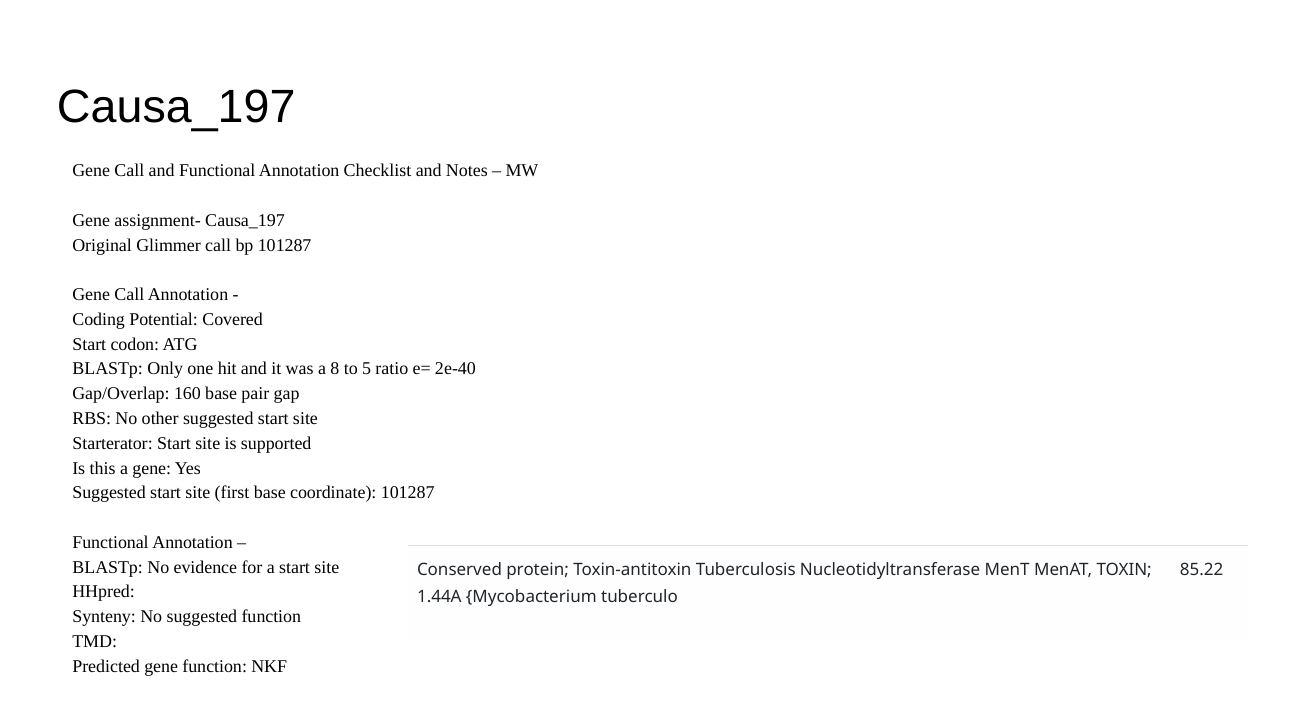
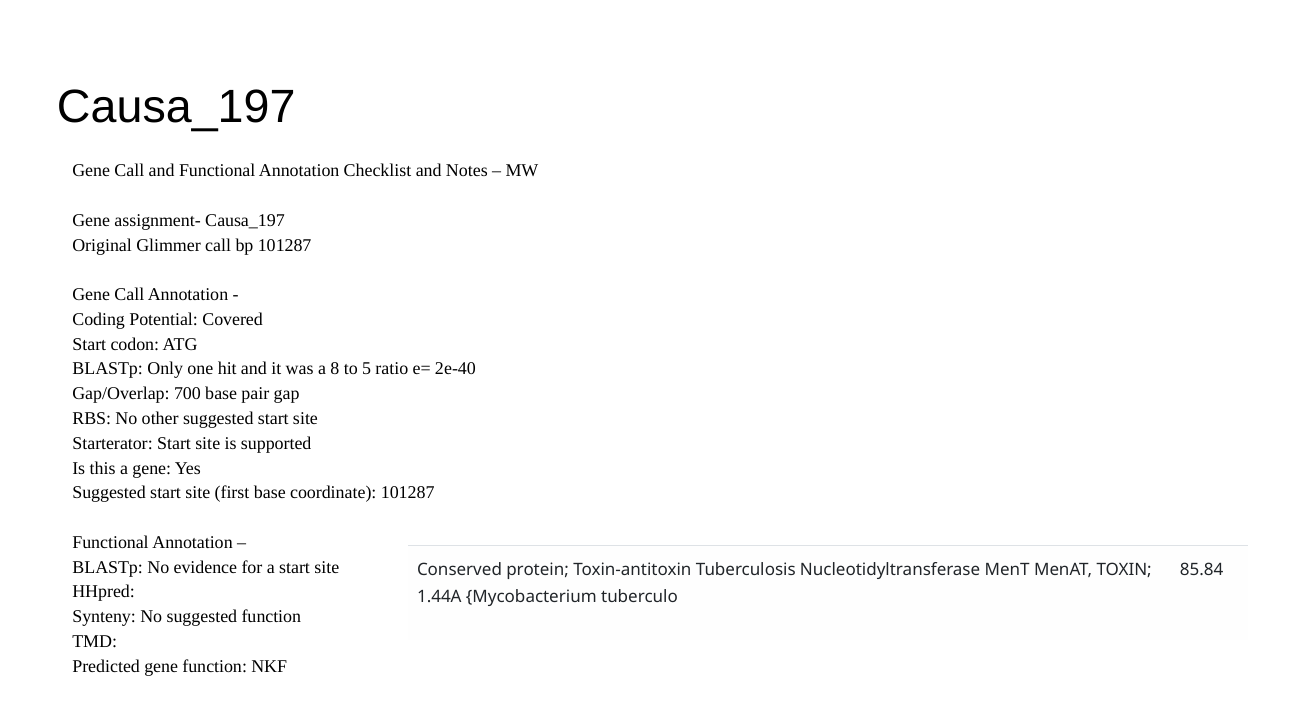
160: 160 -> 700 (187, 394)
85.22: 85.22 -> 85.84 (1202, 570)
